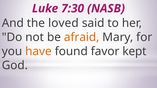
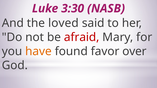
7:30: 7:30 -> 3:30 (73, 9)
afraid colour: orange -> red (82, 37)
kept: kept -> over (134, 51)
